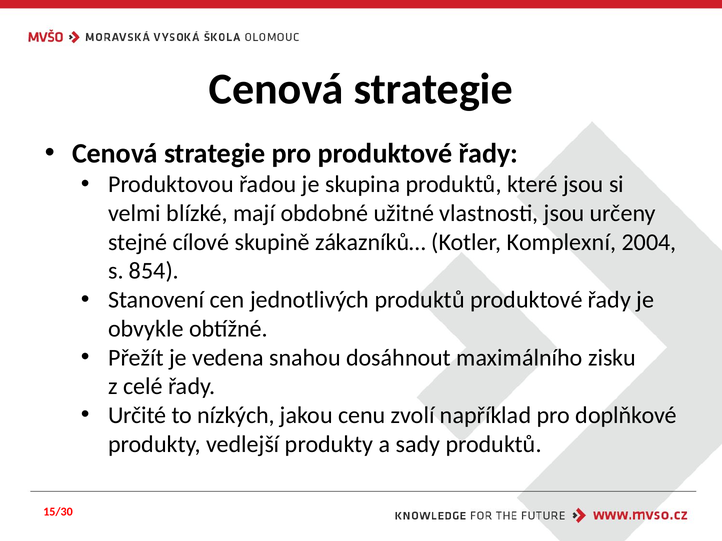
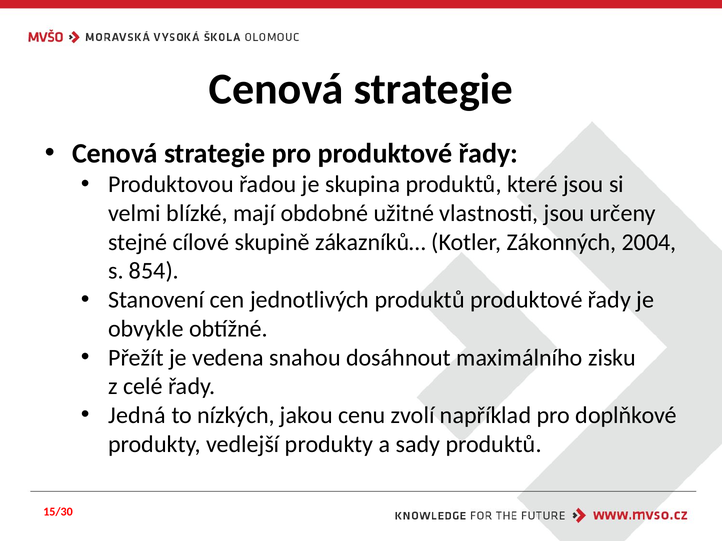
Komplexní: Komplexní -> Zákonných (562, 242)
Určité: Určité -> Jedná (137, 416)
